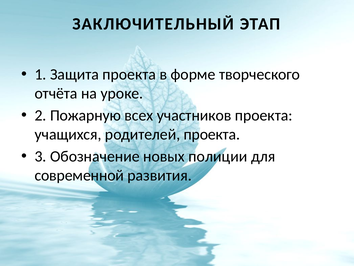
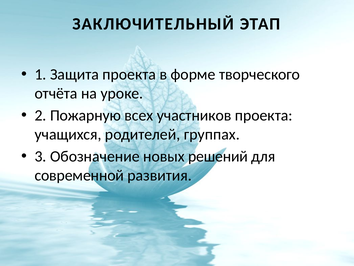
родителей проекта: проекта -> группах (212, 134)
полиции: полиции -> решений (218, 156)
